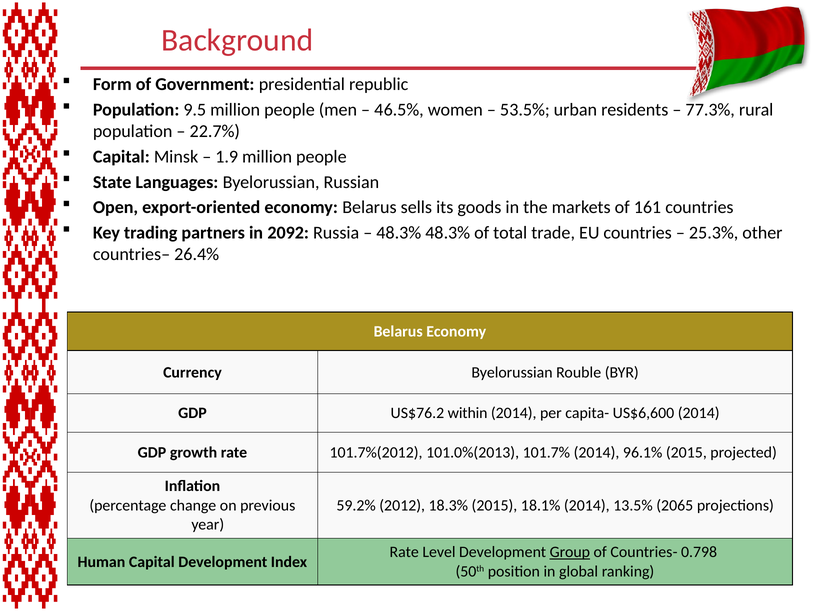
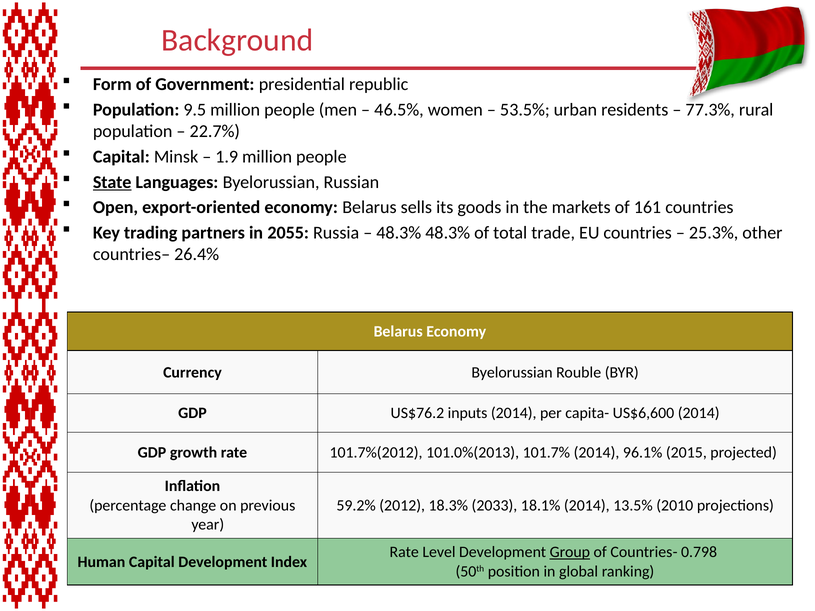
State underline: none -> present (112, 182)
2092: 2092 -> 2055 (288, 233)
within: within -> inputs (468, 413)
18.3% 2015: 2015 -> 2033 (494, 506)
2065: 2065 -> 2010 (675, 506)
